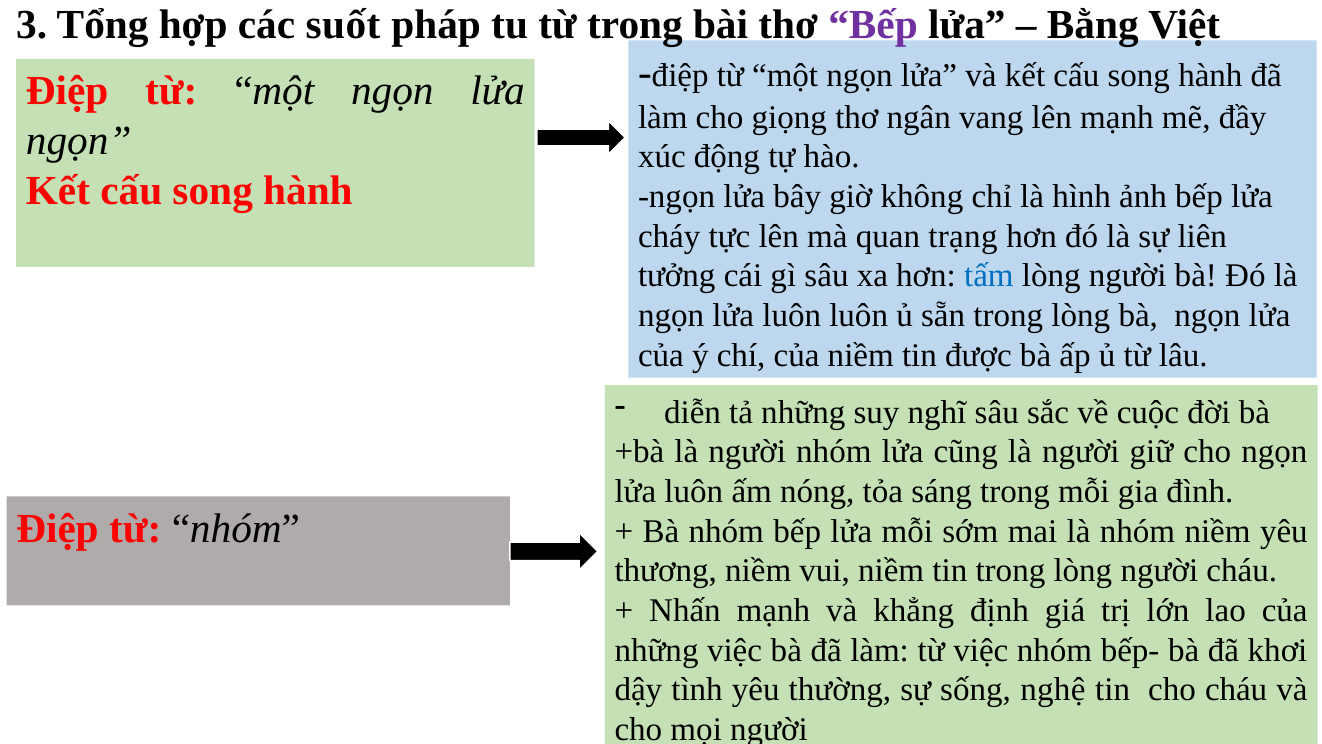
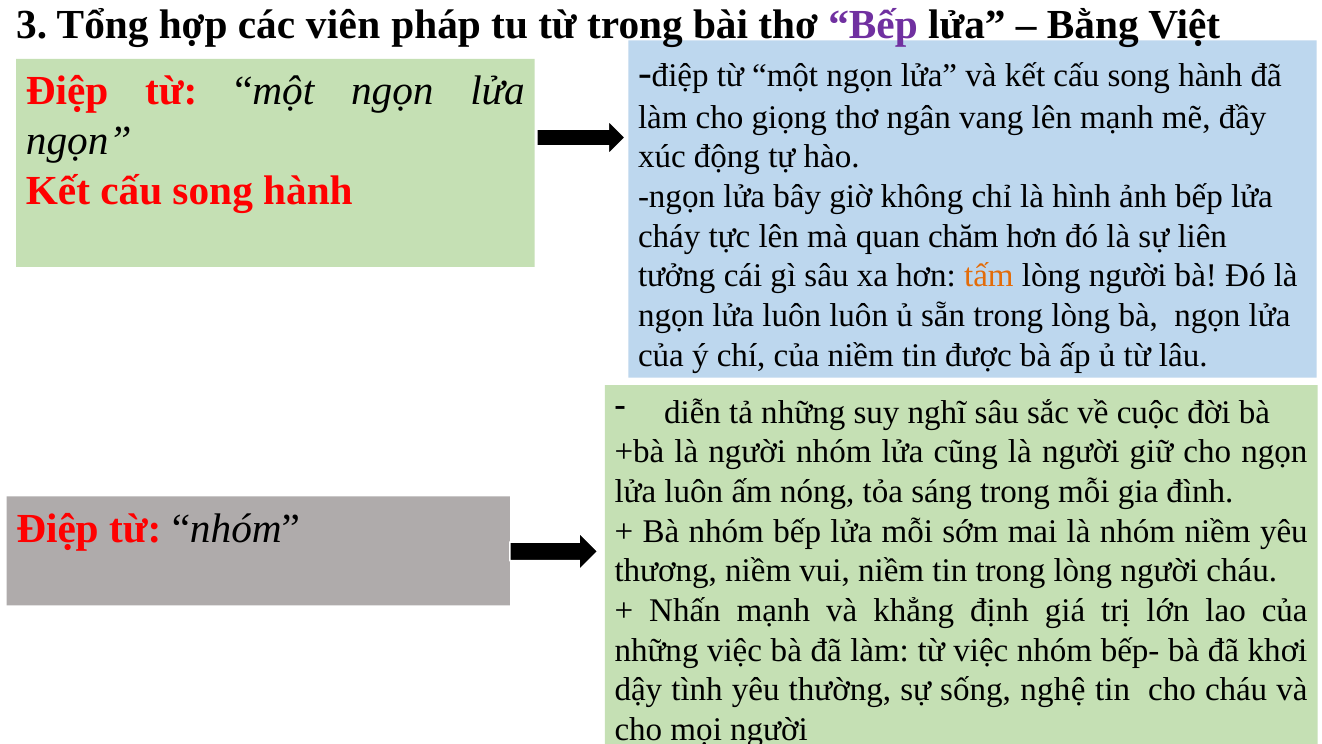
suốt: suốt -> viên (343, 24)
trạng: trạng -> chăm (963, 236)
tấm colour: blue -> orange (989, 276)
